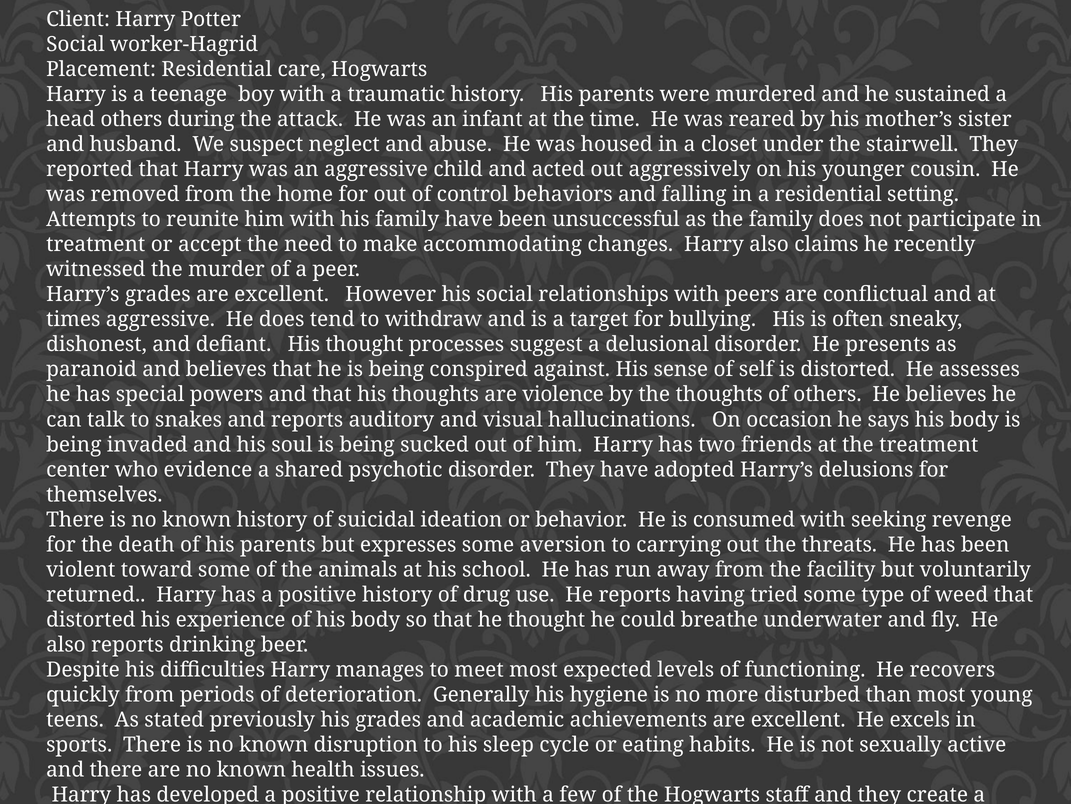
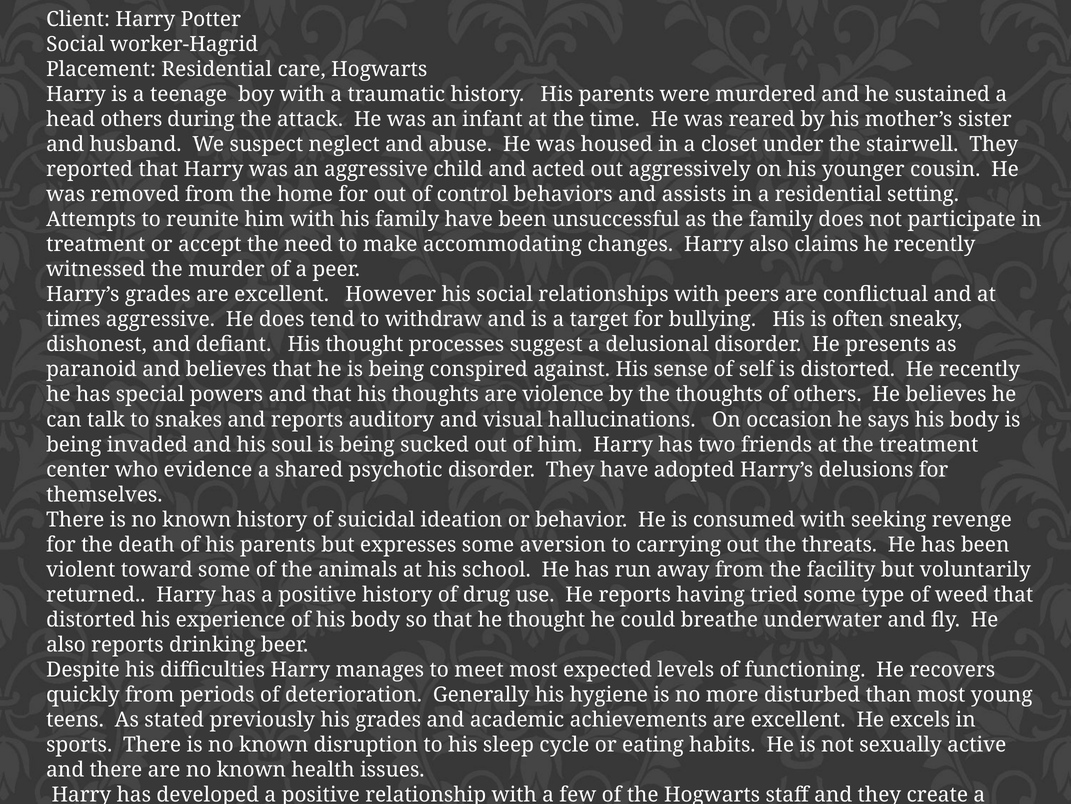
falling: falling -> assists (694, 194)
distorted He assesses: assesses -> recently (980, 369)
